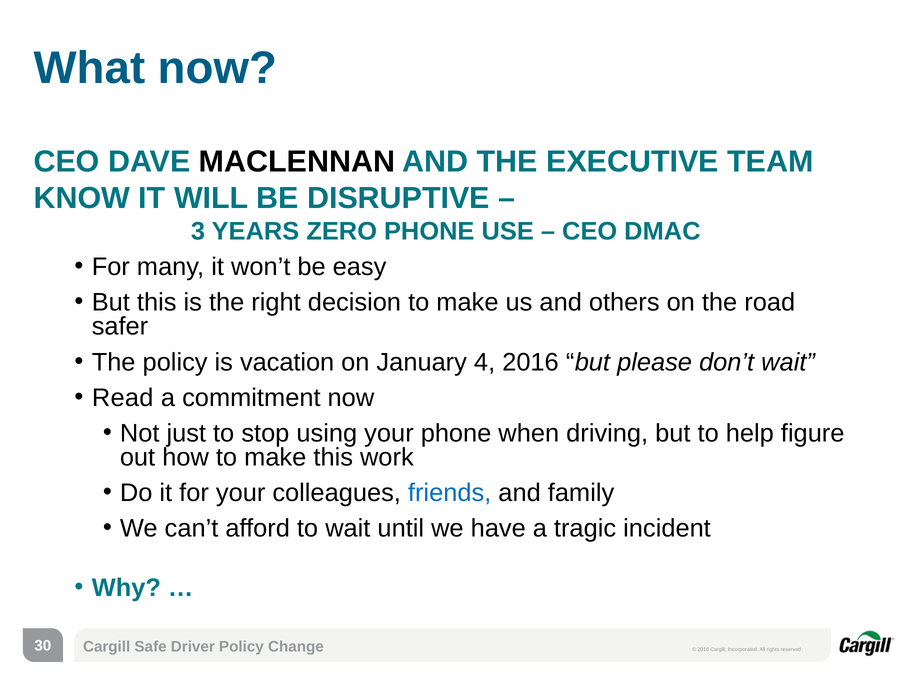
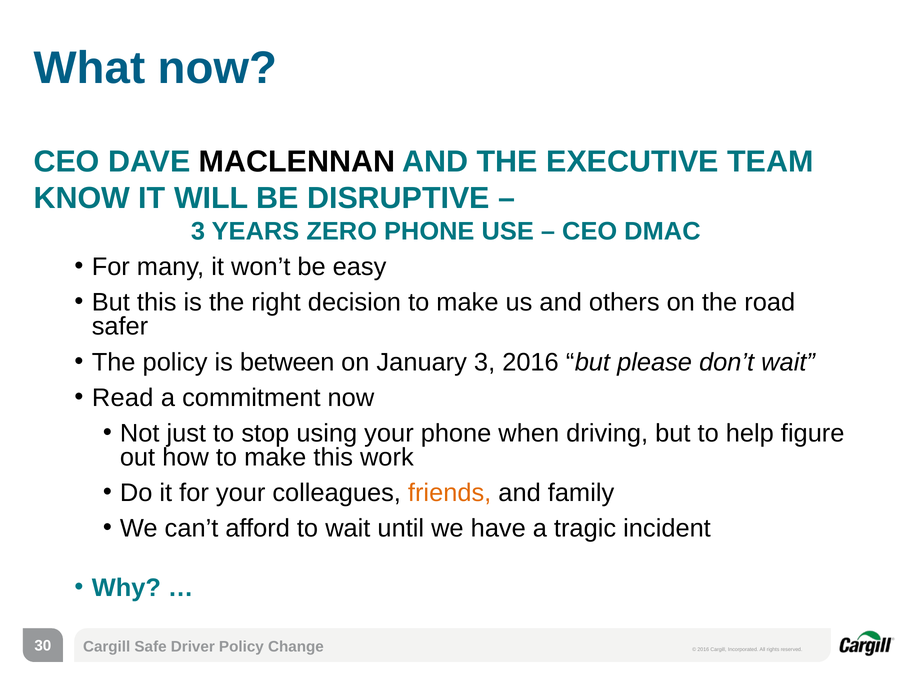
vacation: vacation -> between (287, 362)
January 4: 4 -> 3 (485, 362)
friends colour: blue -> orange (450, 493)
